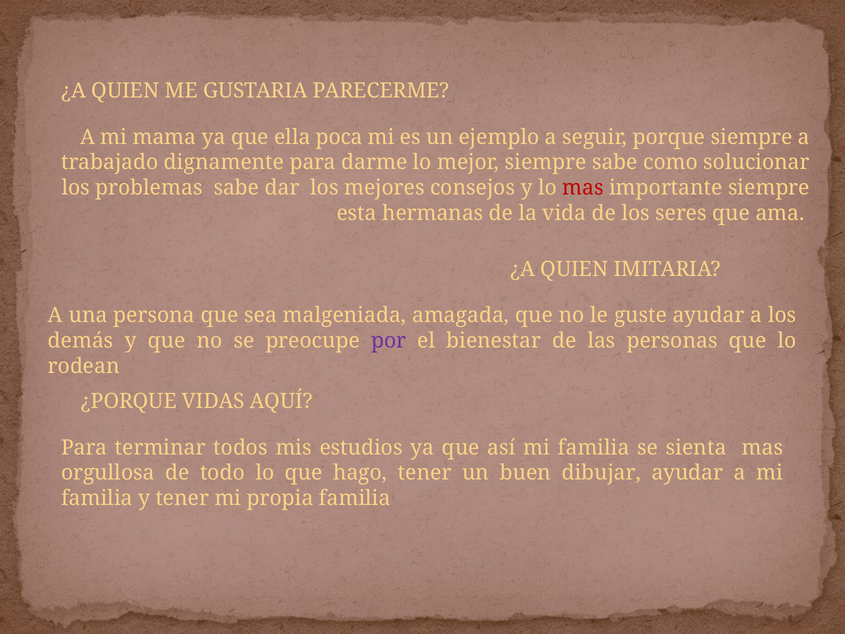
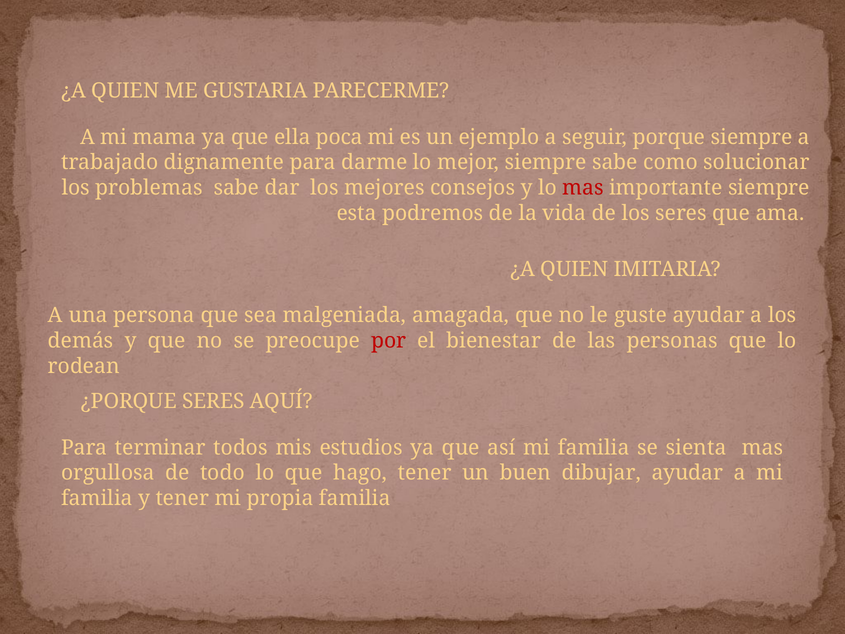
hermanas: hermanas -> podremos (433, 213)
por colour: purple -> red (389, 341)
¿PORQUE VIDAS: VIDAS -> SERES (213, 401)
